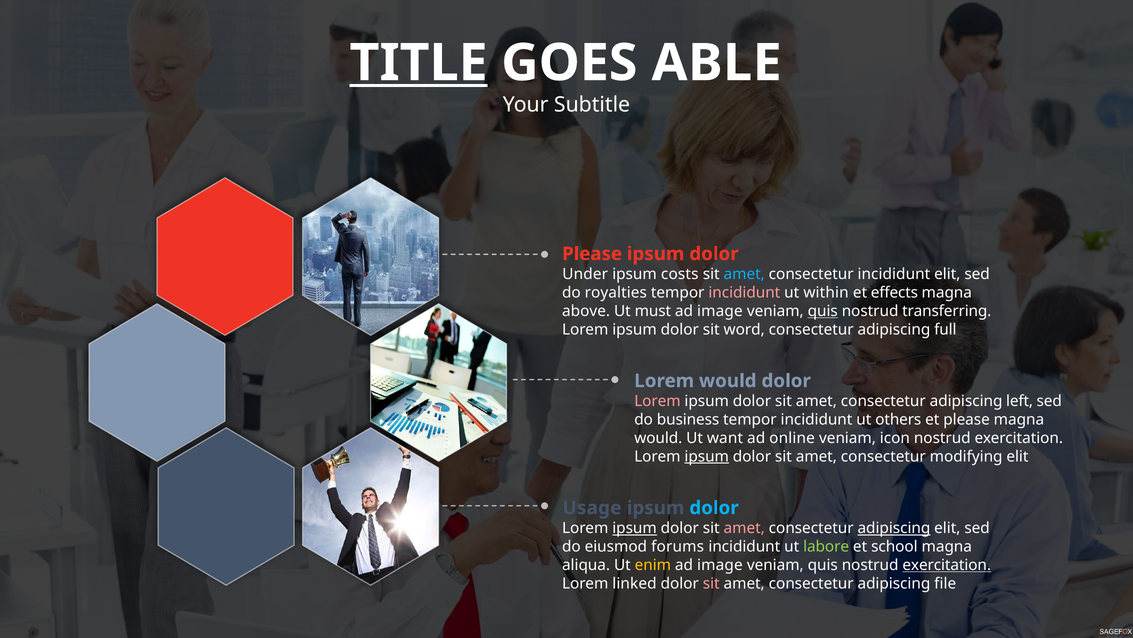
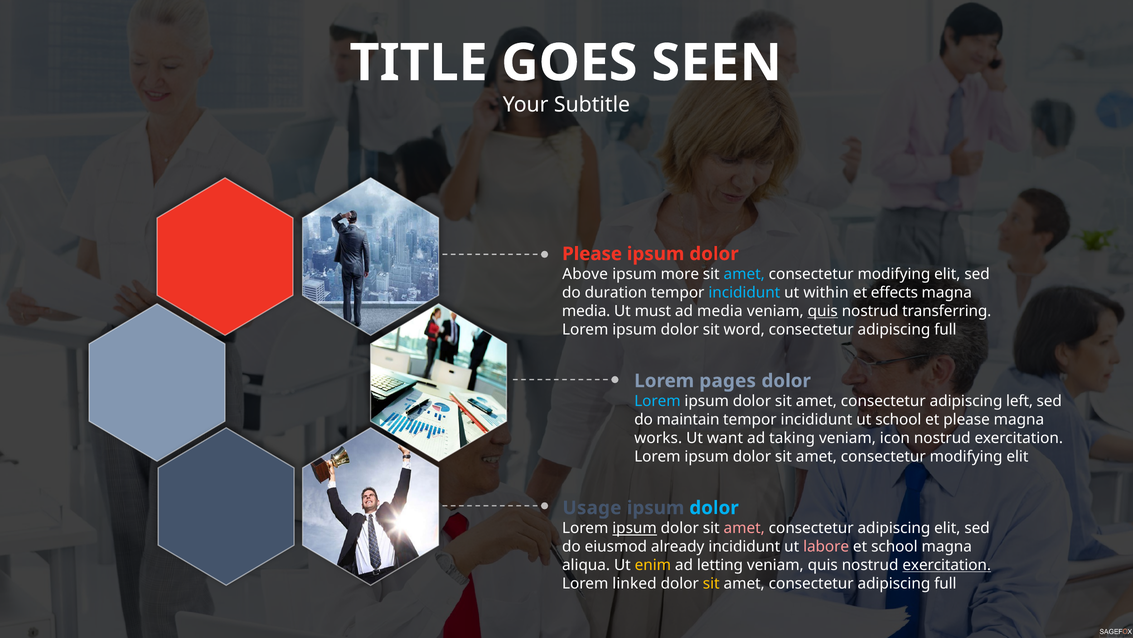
TITLE underline: present -> none (419, 63)
ABLE: ABLE -> SEEN (717, 63)
Under: Under -> Above (585, 274)
costs: costs -> more (680, 274)
incididunt: incididunt -> modifying (894, 274)
royalties: royalties -> duration (616, 292)
incididunt colour: pink -> light blue (744, 292)
above: above -> media (586, 311)
image: image -> media (720, 311)
Lorem would: would -> pages (728, 381)
Lorem colour: pink -> light blue (657, 401)
business: business -> maintain (688, 419)
ut others: others -> school (898, 419)
would: would -> works (658, 438)
online: online -> taking (792, 438)
ipsum underline: present -> none (707, 456)
adipiscing underline: present -> none (894, 528)
forums: forums -> already (678, 546)
labore colour: light green -> pink (826, 546)
image: image -> letting (720, 565)
sit colour: pink -> yellow (711, 583)
amet consectetur adipiscing file: file -> full (945, 583)
